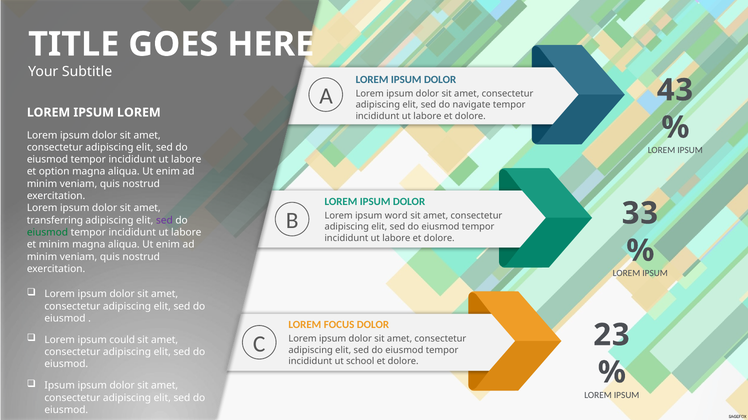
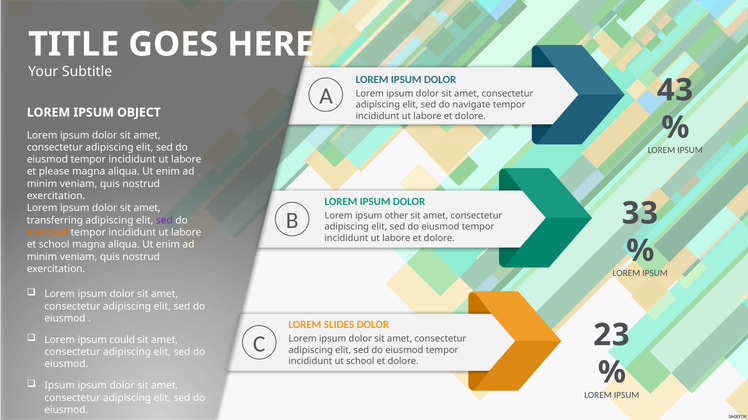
IPSUM LOREM: LOREM -> OBJECT (139, 113)
option: option -> please (54, 172)
word: word -> other (396, 216)
eiusmod colour: green -> orange (47, 233)
et minim: minim -> school (54, 245)
FOCUS: FOCUS -> SLIDES (339, 325)
